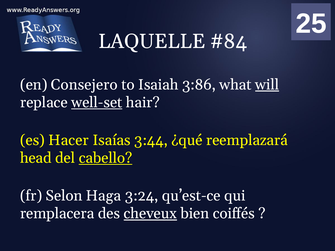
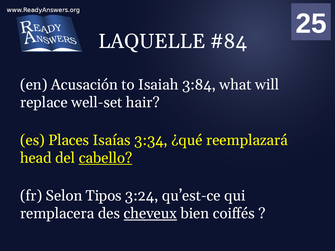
Consejero: Consejero -> Acusación (84, 85)
3:86: 3:86 -> 3:84 (199, 85)
will underline: present -> none (267, 85)
well-set underline: present -> none (97, 103)
Hacer: Hacer -> Places (69, 140)
3:44: 3:44 -> 3:34 (151, 140)
Haga: Haga -> Tipos (104, 196)
